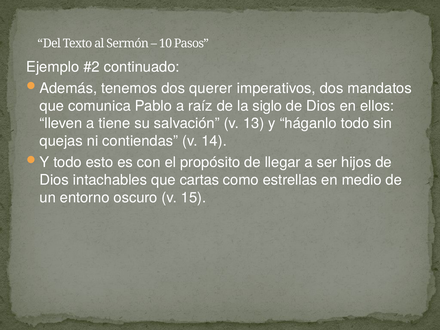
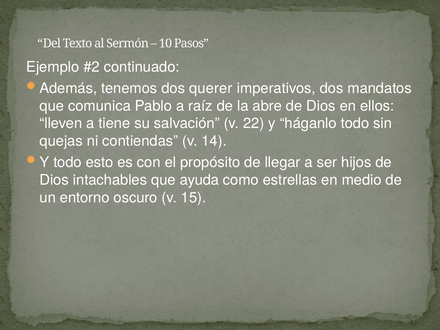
siglo: siglo -> abre (267, 106)
13: 13 -> 22 (254, 123)
cartas: cartas -> ayuda (199, 180)
